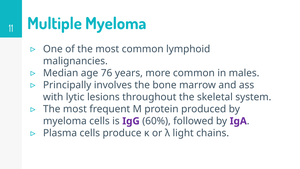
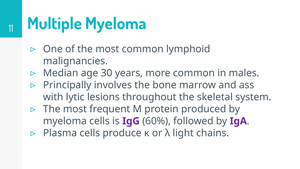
76: 76 -> 30 (107, 73)
